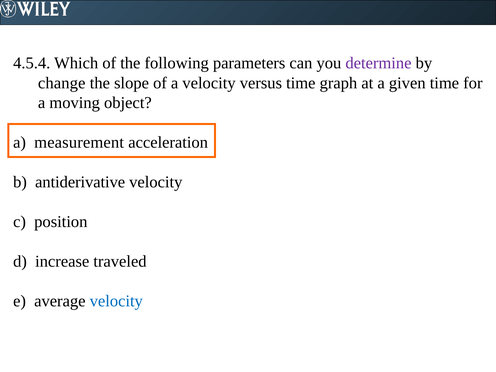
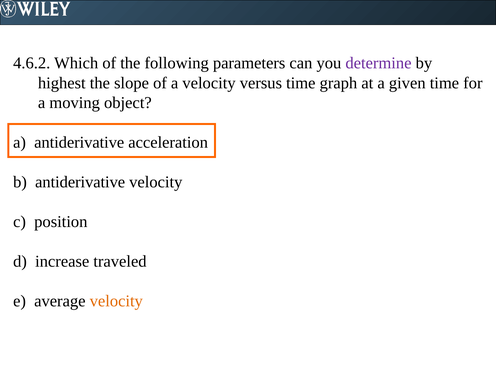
4.5.4: 4.5.4 -> 4.6.2 (32, 63)
change: change -> highest (62, 83)
a measurement: measurement -> antiderivative (79, 142)
velocity colour: blue -> orange (116, 301)
